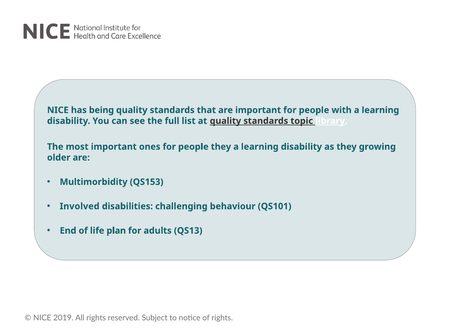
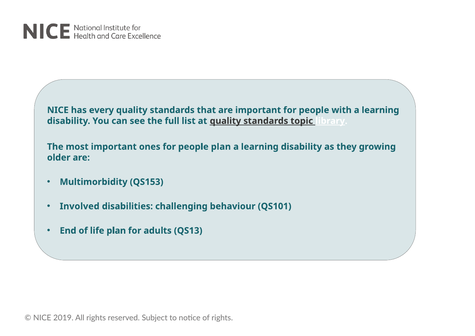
being: being -> every (101, 110)
people they: they -> plan (221, 147)
